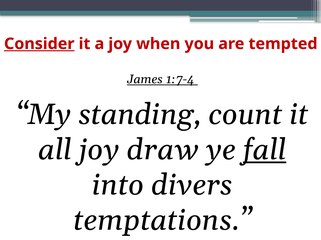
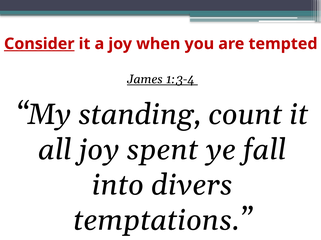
1:7-4: 1:7-4 -> 1:3-4 (180, 79)
draw: draw -> spent (163, 150)
fall underline: present -> none (265, 150)
